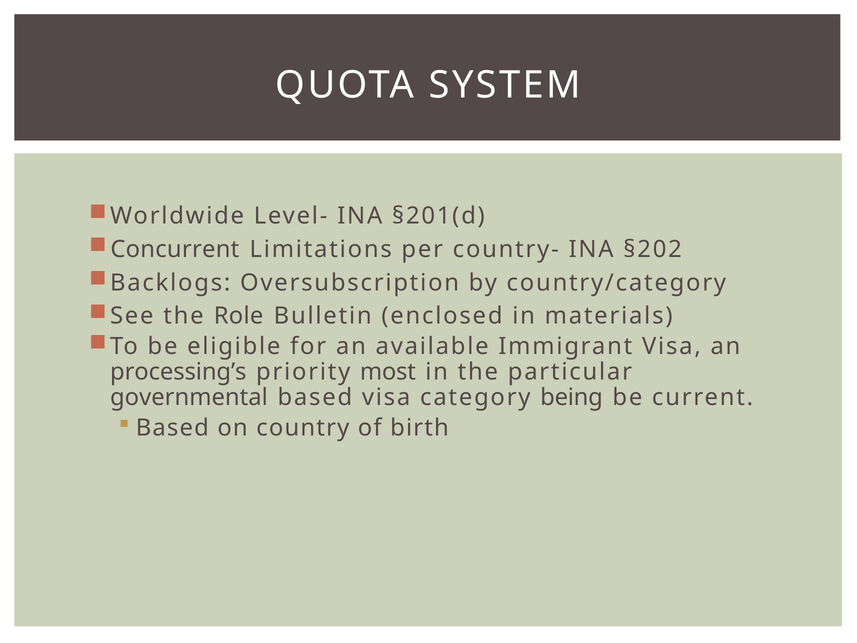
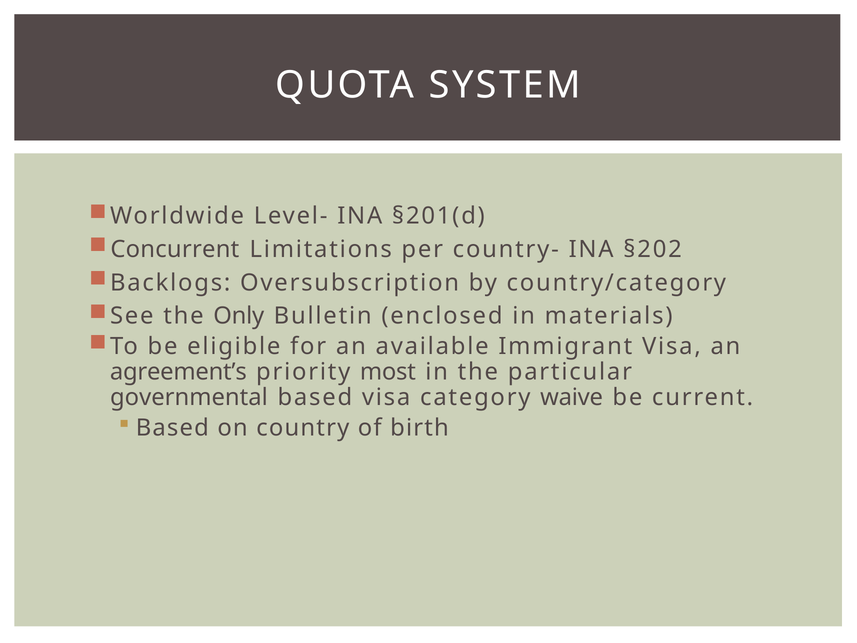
Role: Role -> Only (239, 316)
processing’s: processing’s -> agreement’s (178, 372)
being: being -> waive (572, 397)
